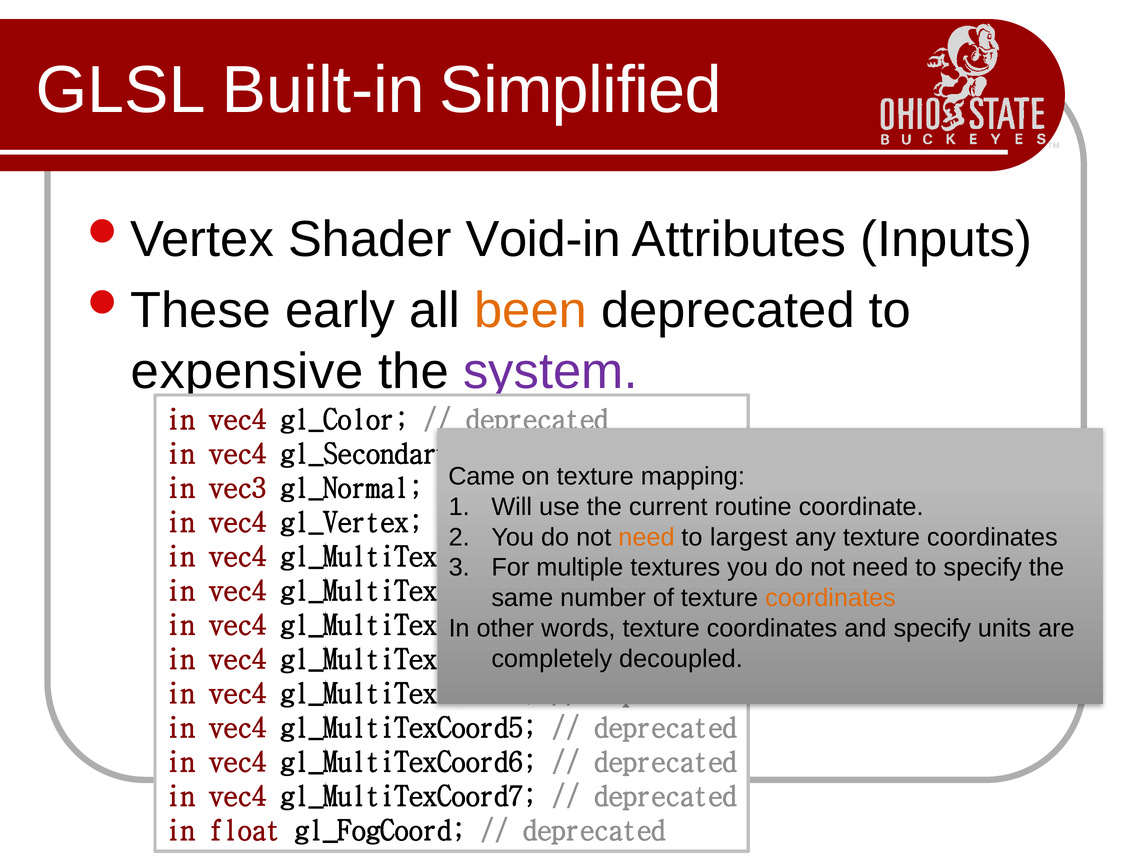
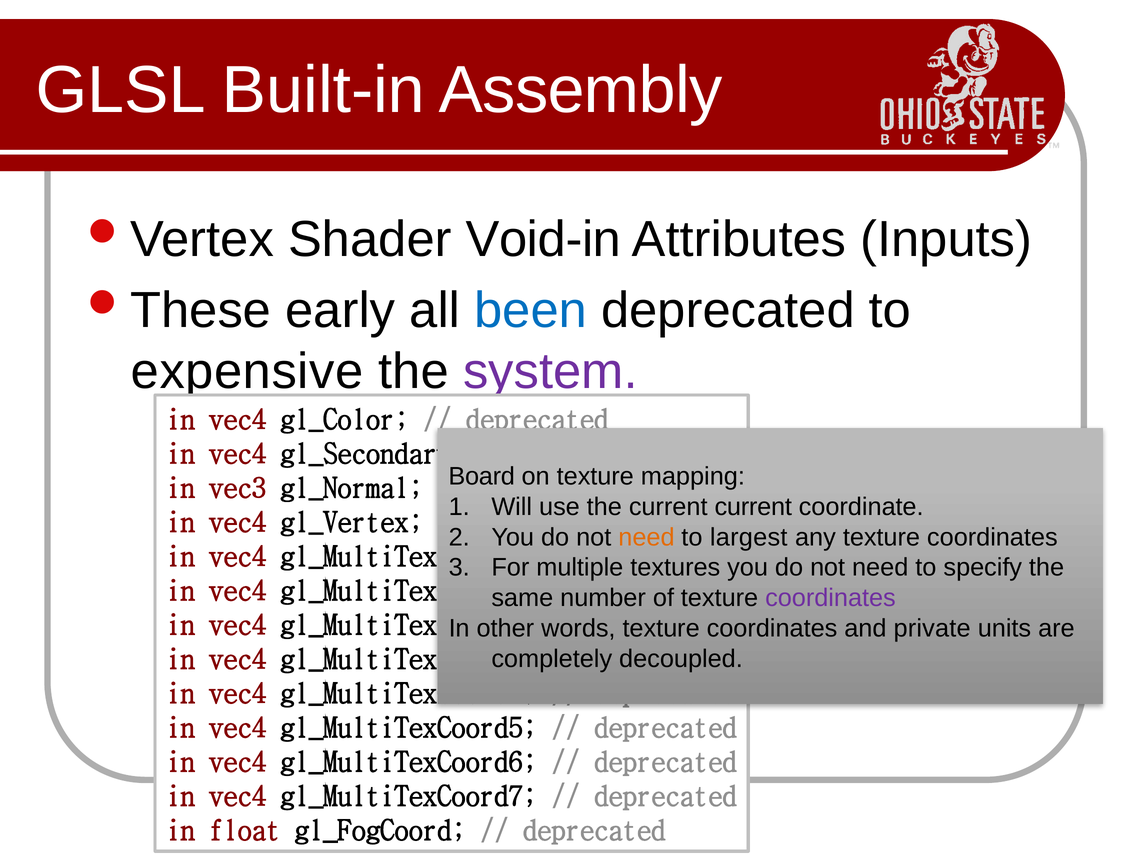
Simplified: Simplified -> Assembly (581, 90)
been colour: orange -> blue (531, 310)
Came: Came -> Board (482, 476)
current routine: routine -> current (753, 507)
coordinates colour: orange -> purple (830, 598)
and specify: specify -> private (932, 628)
